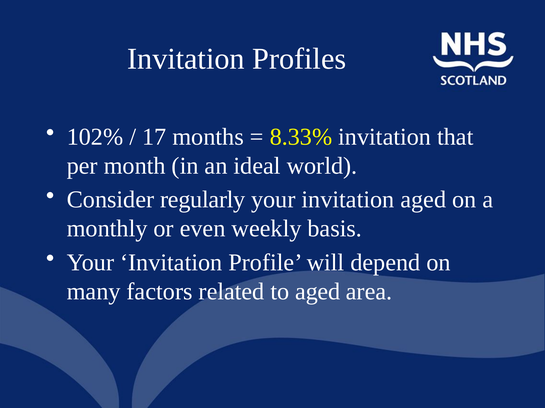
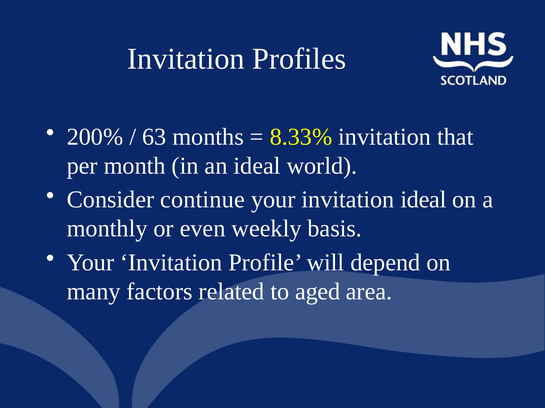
102%: 102% -> 200% (95, 137)
17: 17 -> 63 (154, 137)
regularly: regularly -> continue (203, 200)
invitation aged: aged -> ideal (423, 200)
